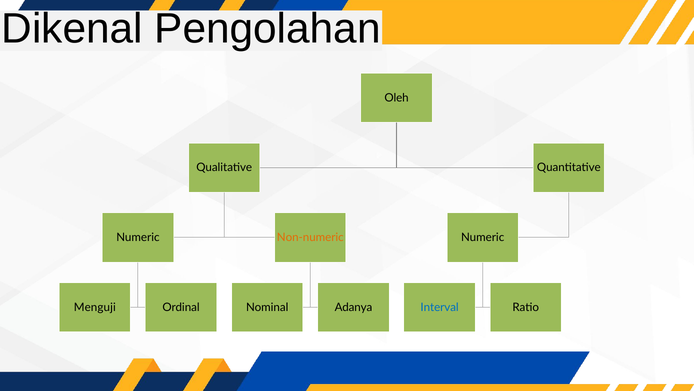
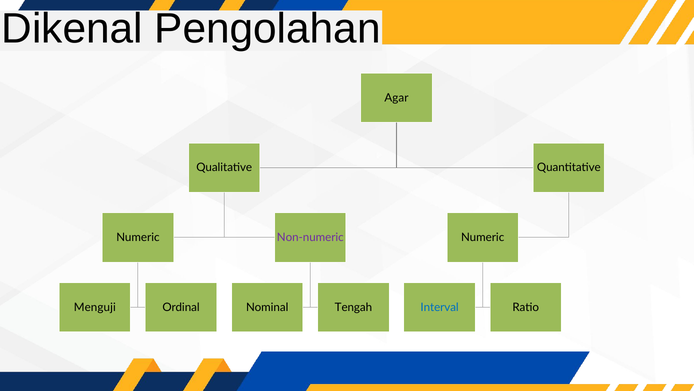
Oleh: Oleh -> Agar (396, 98)
Non-numeric colour: orange -> purple (310, 237)
Adanya: Adanya -> Tengah (353, 307)
